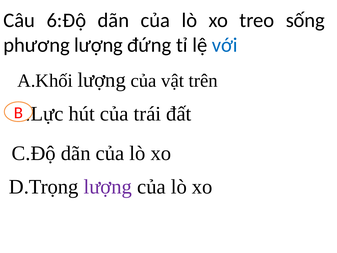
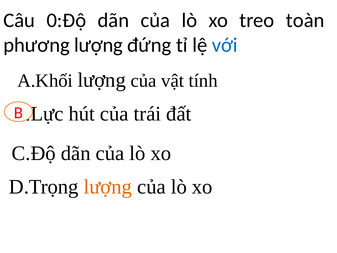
6:Độ: 6:Độ -> 0:Độ (66, 20)
sống: sống -> toàn (305, 20)
trên: trên -> tính (203, 81)
lượng colour: purple -> orange (108, 187)
